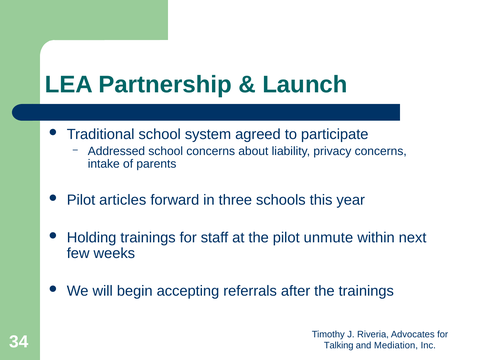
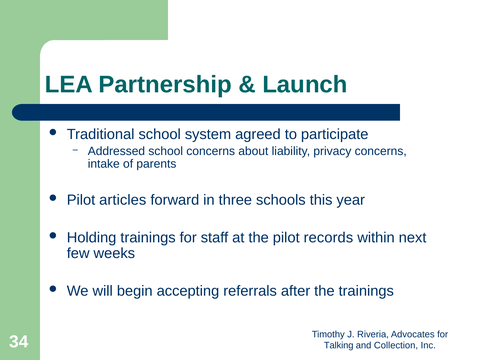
unmute: unmute -> records (328, 238)
Mediation: Mediation -> Collection (396, 346)
